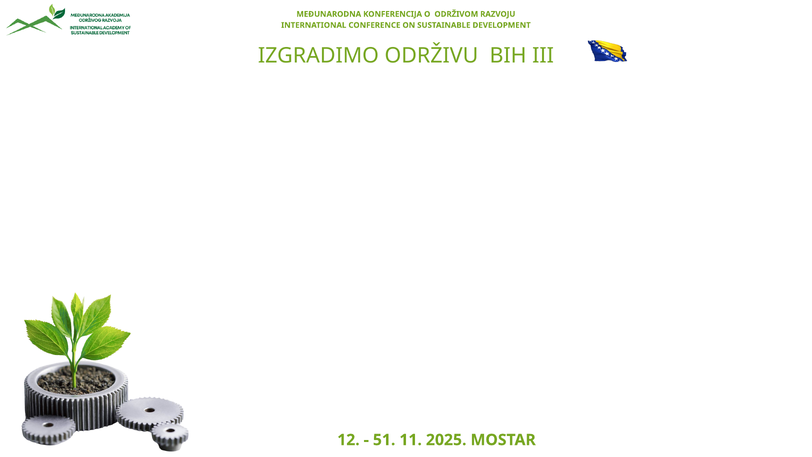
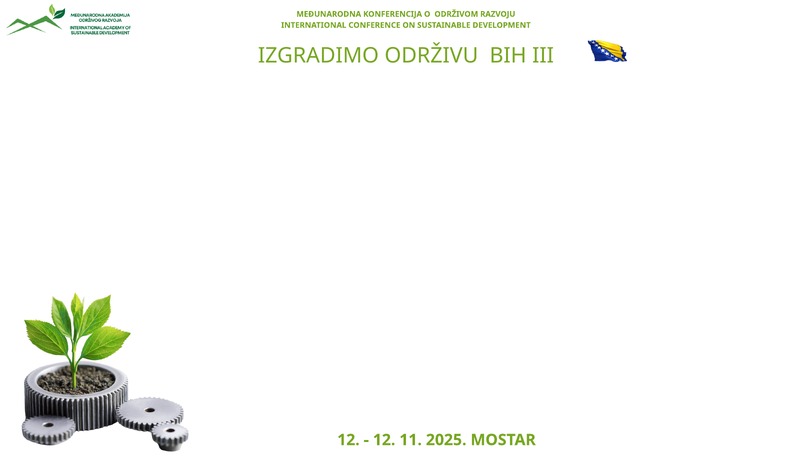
51: 51 -> 12 (384, 440)
